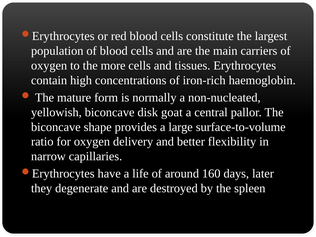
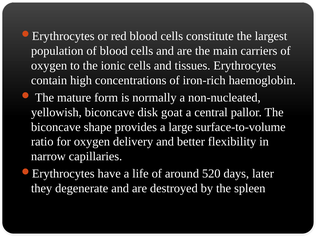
more: more -> ionic (113, 66)
160: 160 -> 520 (211, 174)
